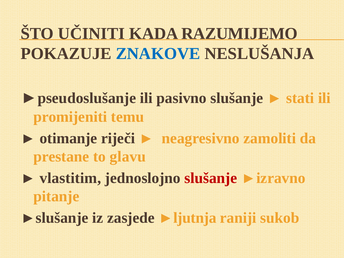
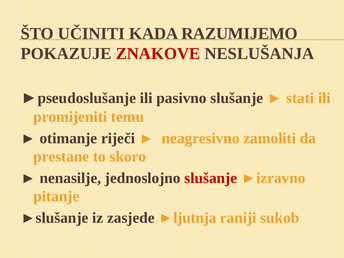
ZNAKOVE colour: blue -> red (158, 54)
glavu: glavu -> skoro (128, 157)
vlastitim: vlastitim -> nenasilje (70, 178)
